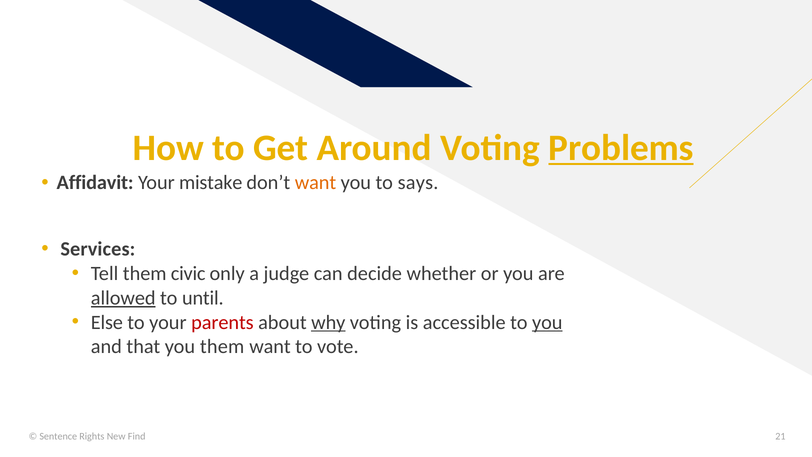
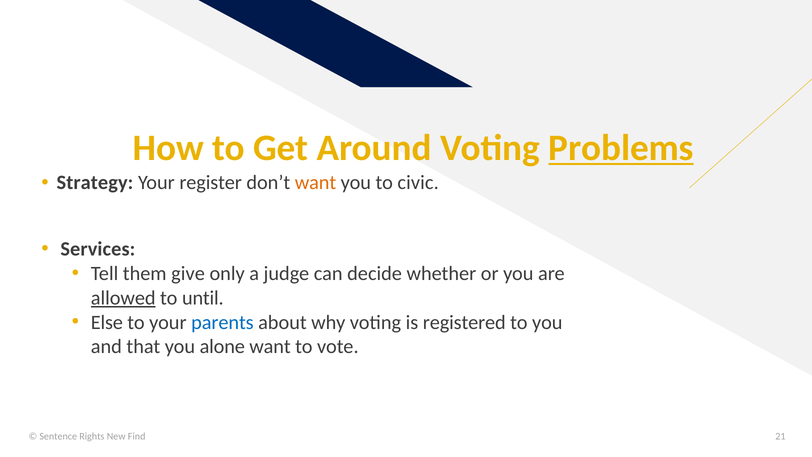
Affidavit: Affidavit -> Strategy (95, 183)
mistake: mistake -> register (211, 183)
says: says -> civic (418, 183)
civic: civic -> give (188, 273)
parents colour: red -> blue (222, 322)
why underline: present -> none (328, 322)
accessible: accessible -> registered (464, 322)
you underline: present -> none (547, 322)
you them: them -> alone (222, 346)
